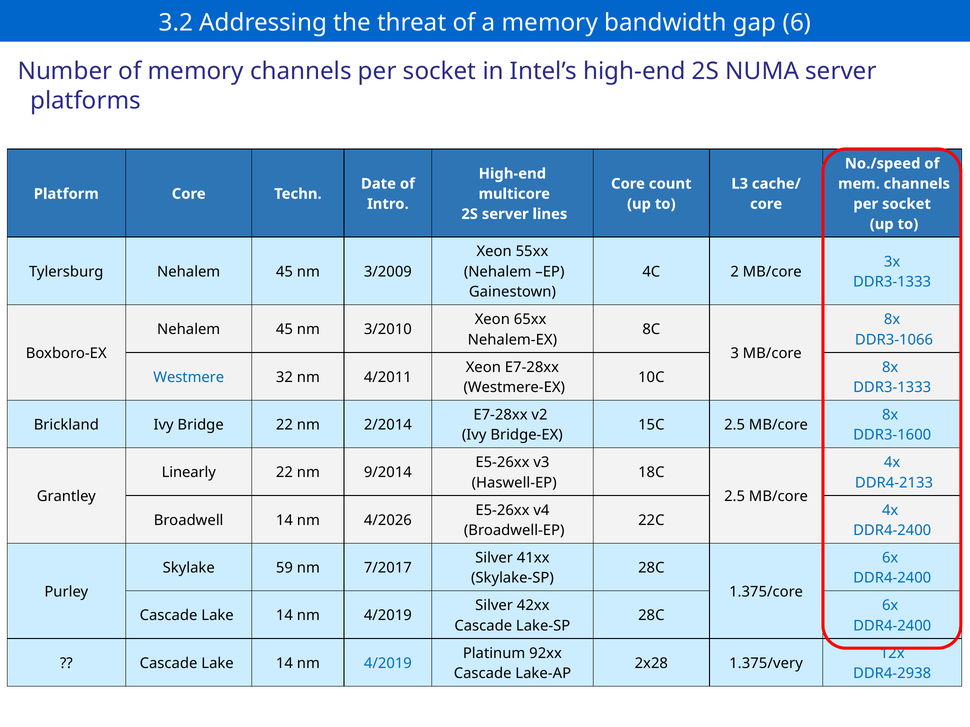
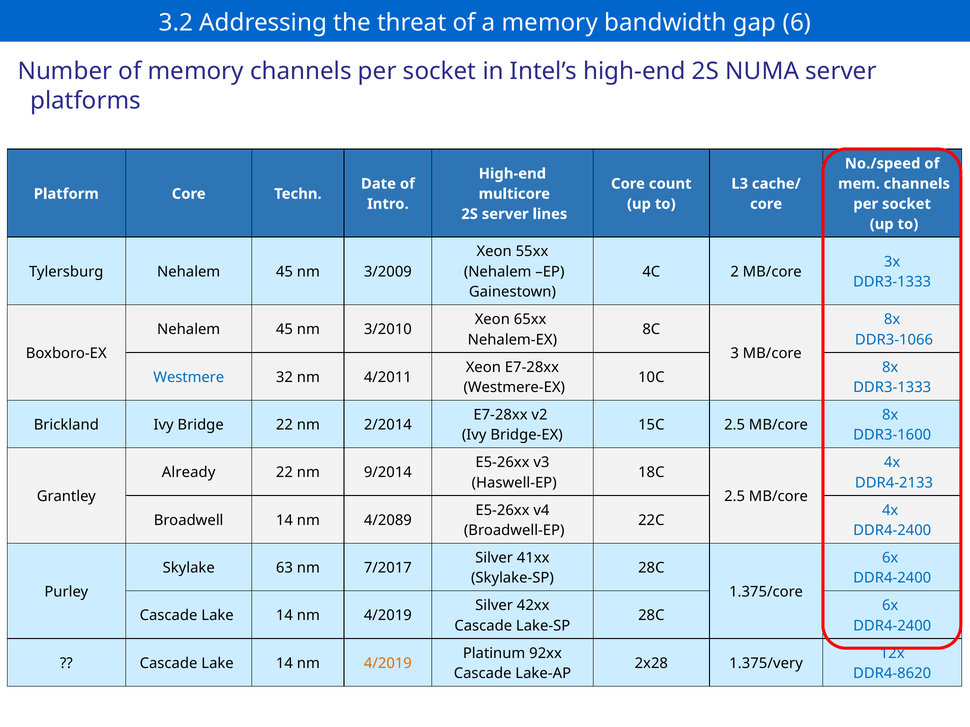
Linearly: Linearly -> Already (189, 473)
4/2026: 4/2026 -> 4/2089 (388, 521)
59: 59 -> 63 (284, 568)
4/2019 colour: blue -> orange (388, 664)
DDR4-2938: DDR4-2938 -> DDR4-8620 (892, 674)
